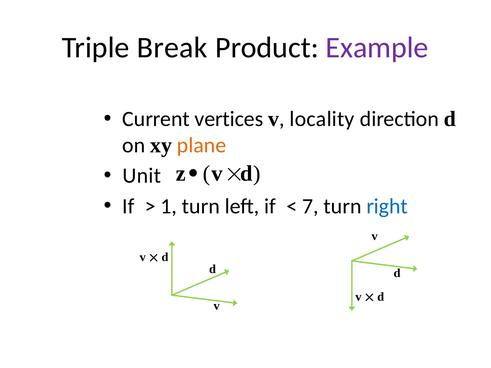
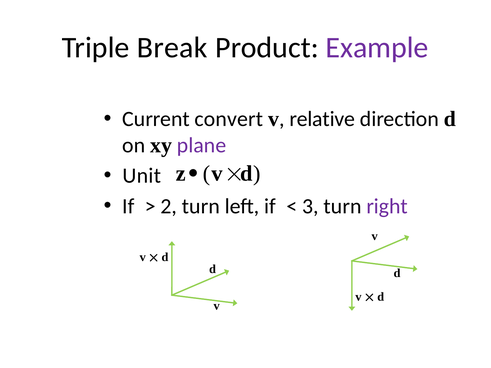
vertices: vertices -> convert (229, 119)
locality: locality -> relative (322, 119)
plane colour: orange -> purple (202, 145)
1: 1 -> 2 (169, 206)
7: 7 -> 3 (310, 206)
right colour: blue -> purple (387, 206)
